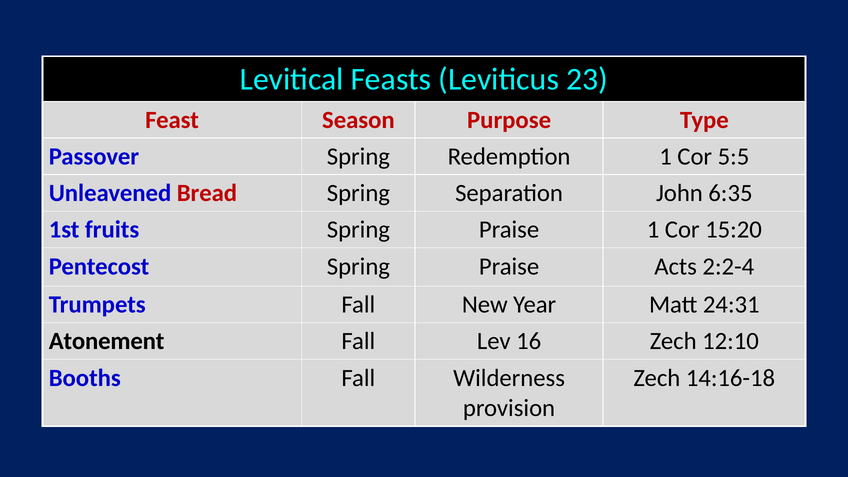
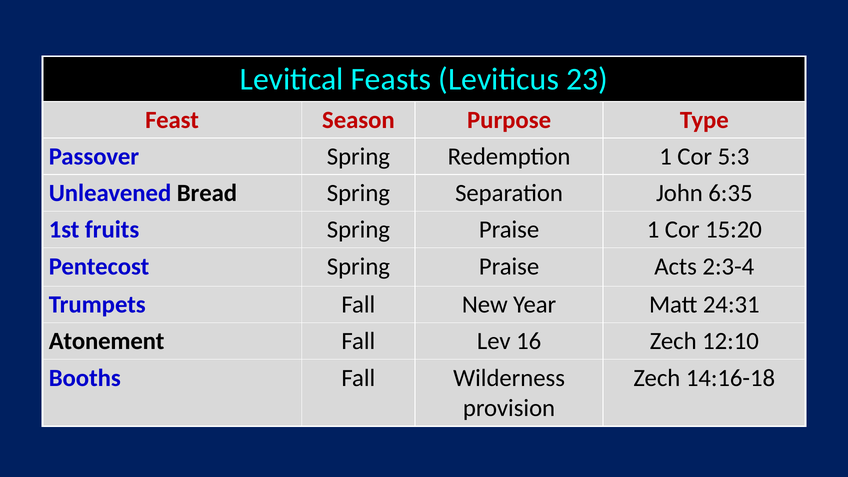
5:5: 5:5 -> 5:3 (733, 157)
Bread colour: red -> black (207, 193)
2:2-4: 2:2-4 -> 2:3-4 (728, 266)
